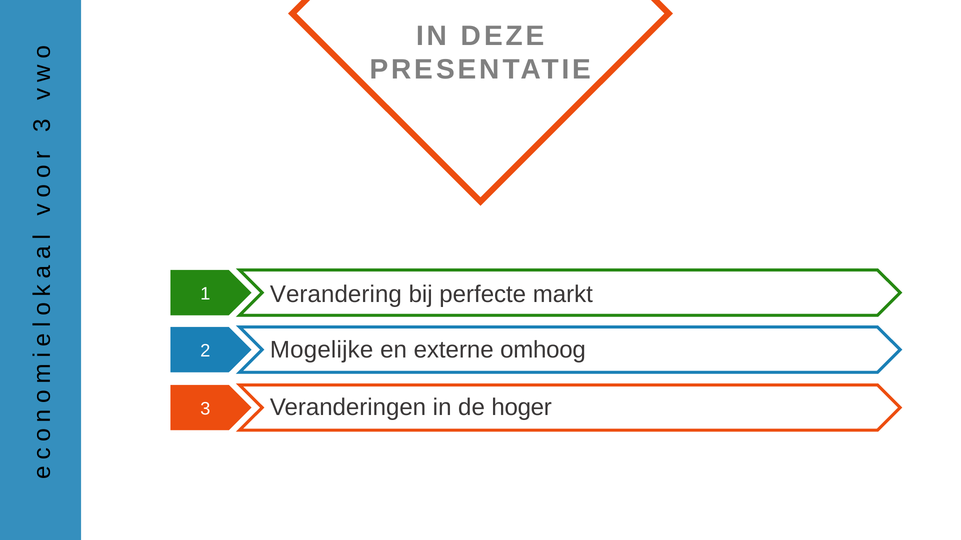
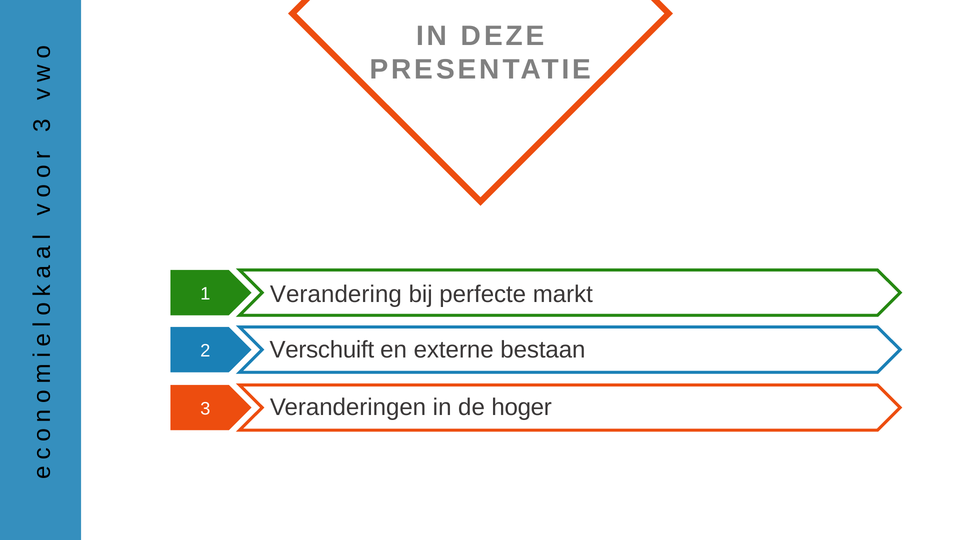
Mogelijke: Mogelijke -> Verschuift (322, 350)
omhoog: omhoog -> bestaan (543, 350)
